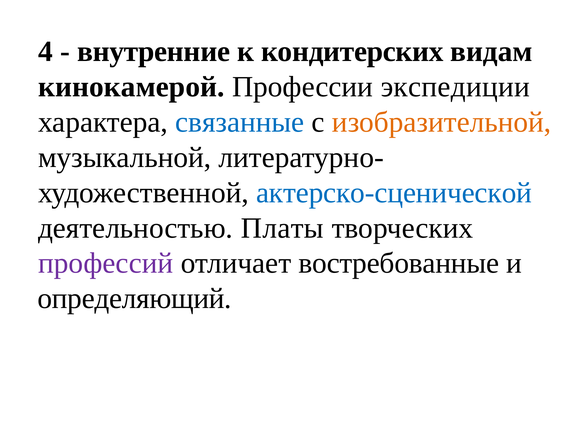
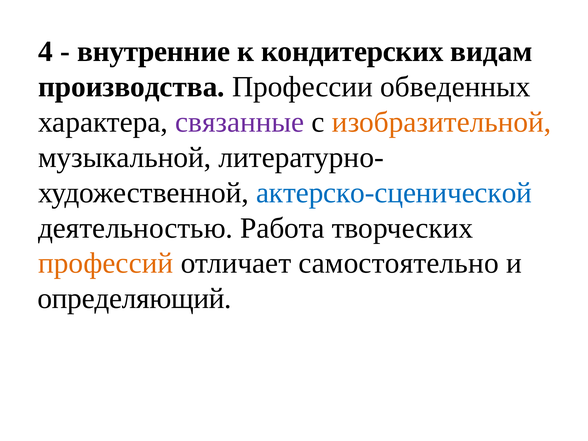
кинокамерой: кинокамерой -> производства (131, 87)
экспедиции: экспедиции -> обведенных (455, 87)
связанные colour: blue -> purple (240, 122)
Платы: Платы -> Работа (282, 228)
профессий colour: purple -> orange (106, 263)
востребованные: востребованные -> самостоятельно (399, 263)
